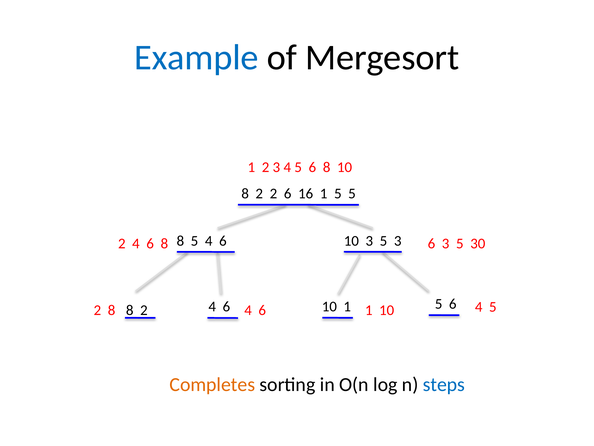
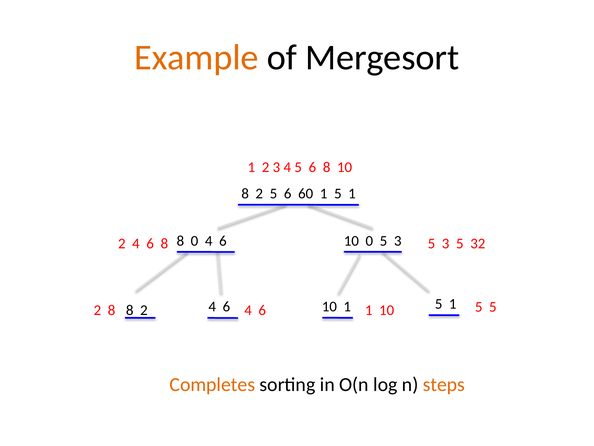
Example colour: blue -> orange (196, 58)
2 2: 2 -> 5 (273, 193)
16: 16 -> 60 (306, 193)
5: 5 -> 1 (352, 193)
8 5: 5 -> 0 (194, 241)
10 3: 3 -> 0 (369, 241)
8 6: 6 -> 5 (431, 243)
30: 30 -> 32 (478, 243)
10 1 5 6: 6 -> 1 (453, 304)
10 4: 4 -> 5 (479, 307)
steps colour: blue -> orange (444, 384)
